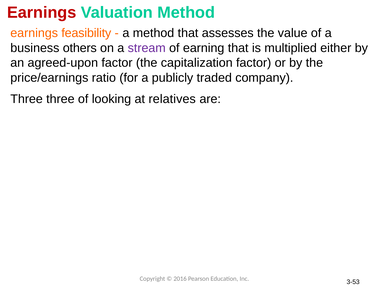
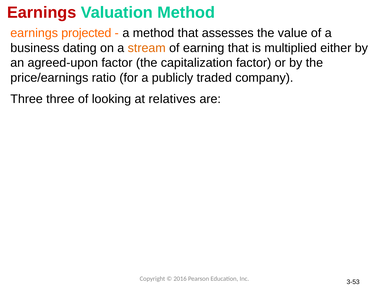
feasibility: feasibility -> projected (86, 33)
others: others -> dating (80, 48)
stream colour: purple -> orange (147, 48)
